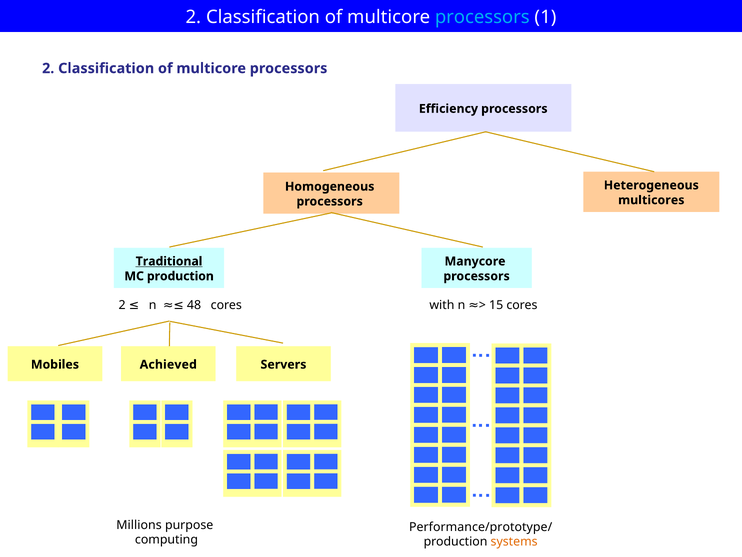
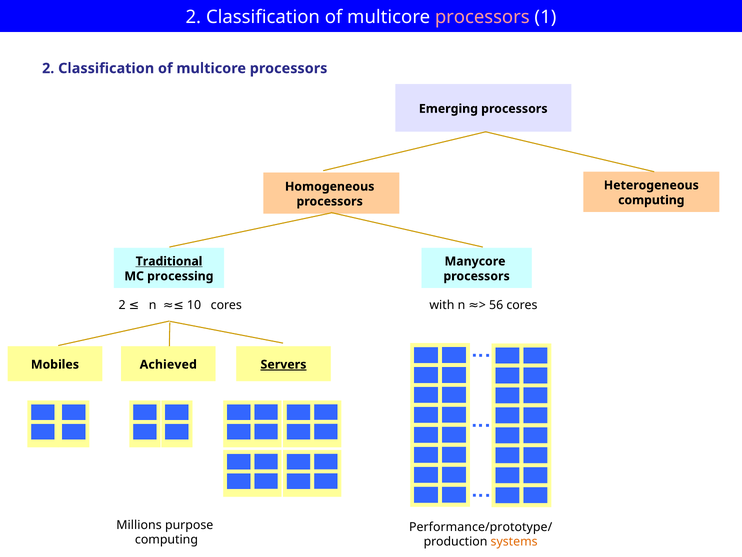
processors colour: light blue -> pink (482, 17)
Efficiency: Efficiency -> Emerging (448, 109)
multicores: multicores -> computing (651, 200)
MC production: production -> processing (180, 276)
48: 48 -> 10 (194, 305)
15: 15 -> 56 (496, 305)
Servers underline: none -> present (283, 364)
